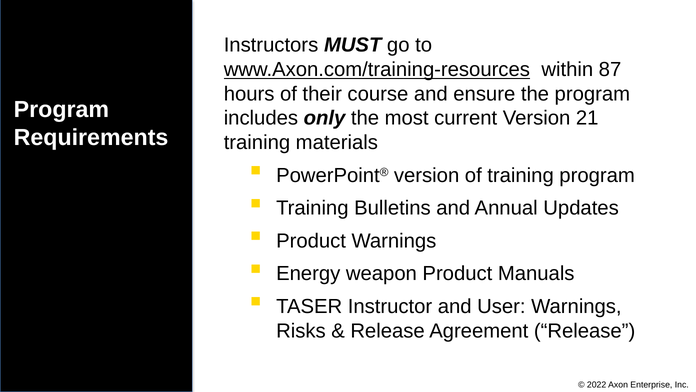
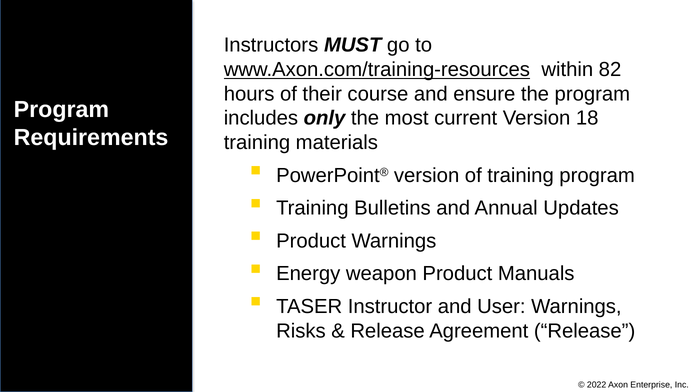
87: 87 -> 82 (610, 69)
21: 21 -> 18 (587, 118)
